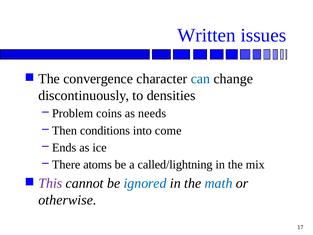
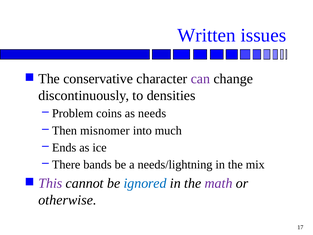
convergence: convergence -> conservative (98, 79)
can colour: blue -> purple (200, 79)
conditions: conditions -> misnomer (105, 130)
come: come -> much (168, 130)
atoms: atoms -> bands (97, 164)
called/lightning: called/lightning -> needs/lightning (175, 164)
math colour: blue -> purple (219, 183)
